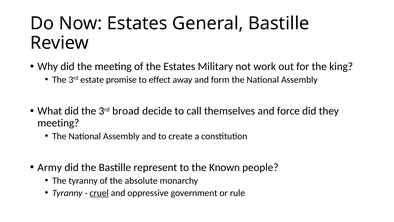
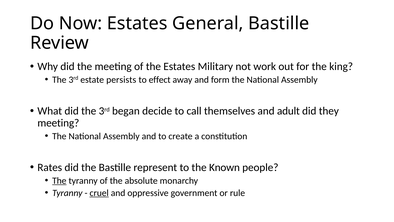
promise: promise -> persists (121, 80)
broad: broad -> began (126, 111)
force: force -> adult (288, 111)
Army: Army -> Rates (50, 167)
The underline: none -> present (59, 180)
